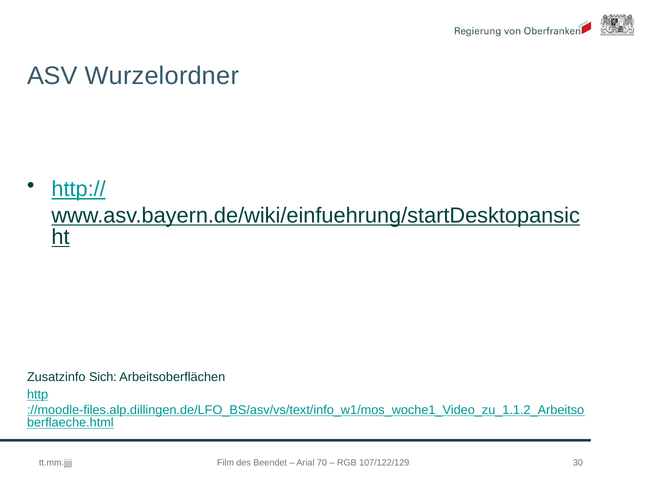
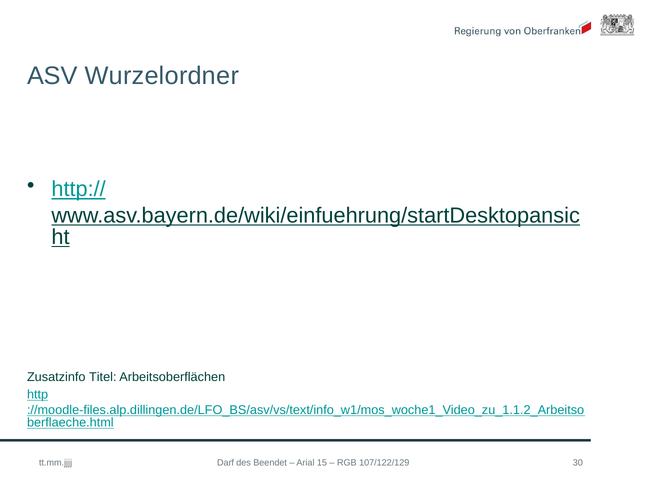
Sich: Sich -> Titel (103, 377)
Film: Film -> Darf (226, 463)
70: 70 -> 15 (322, 463)
